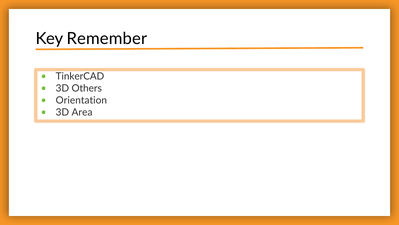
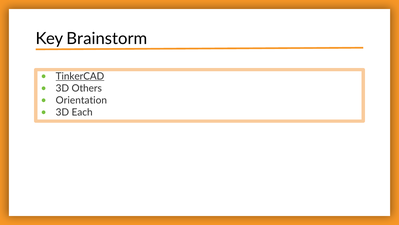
Remember: Remember -> Brainstorm (107, 39)
TinkerCAD underline: none -> present (80, 76)
Area: Area -> Each (82, 112)
